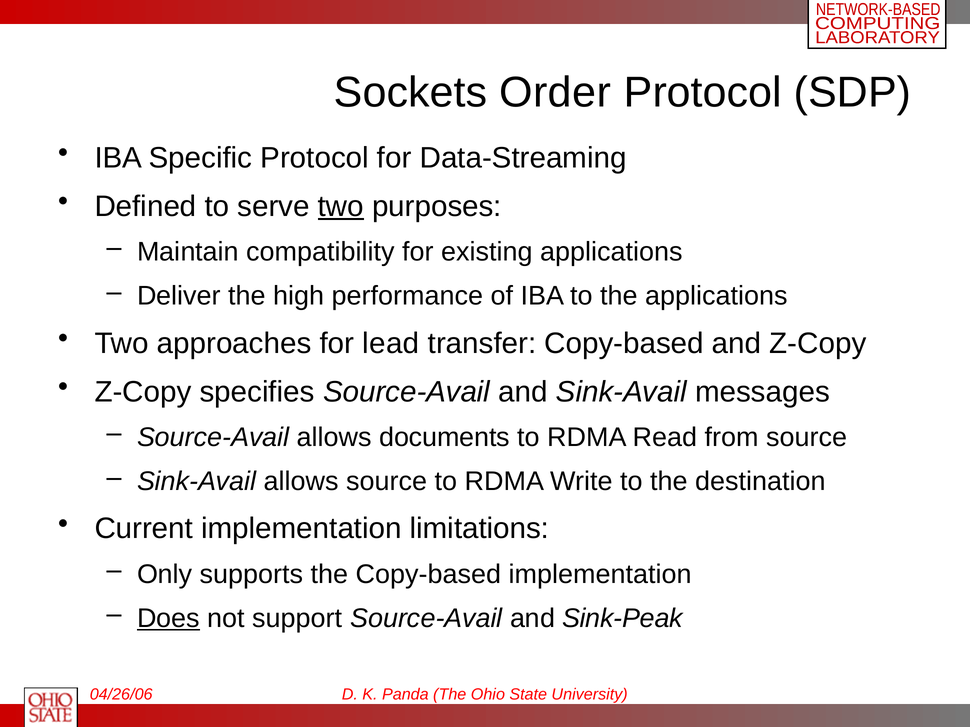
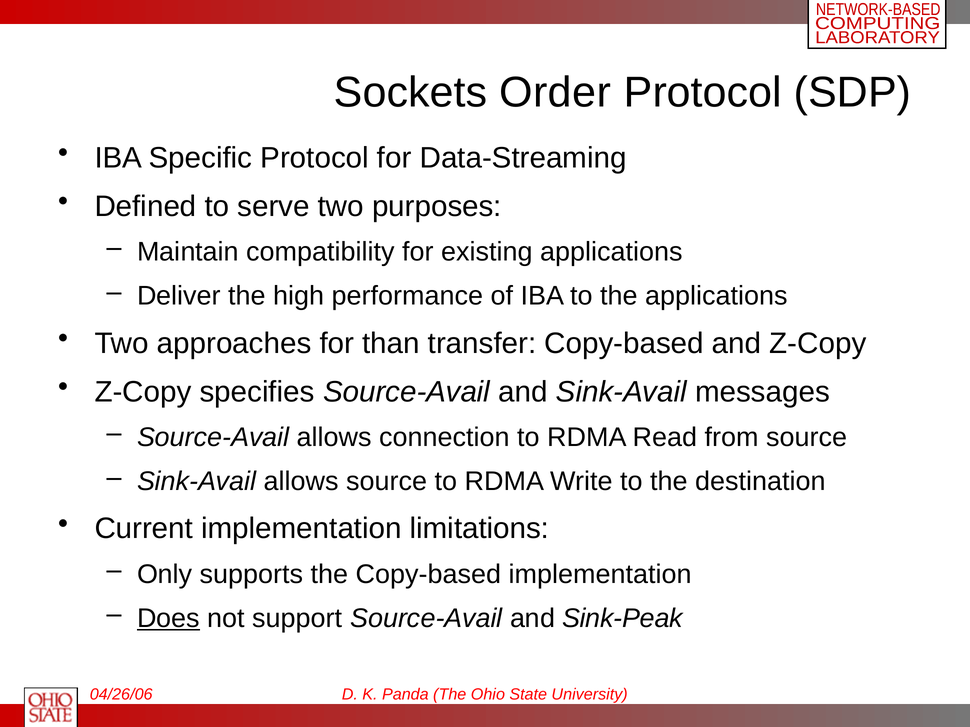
two underline: present -> none (341, 207)
lead: lead -> than (391, 343)
documents: documents -> connection (445, 438)
